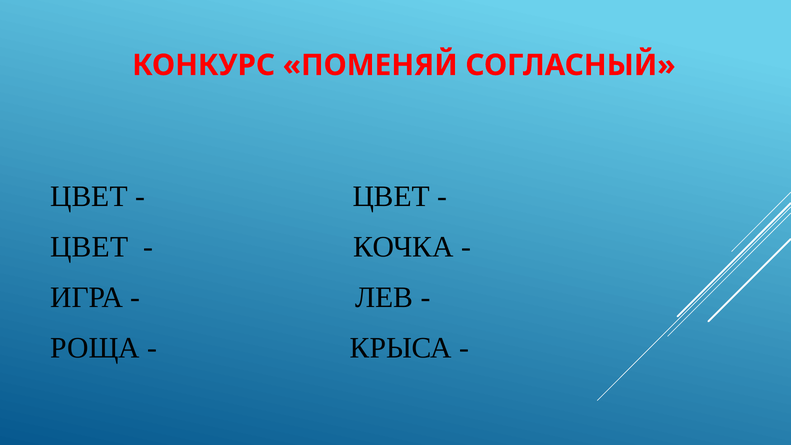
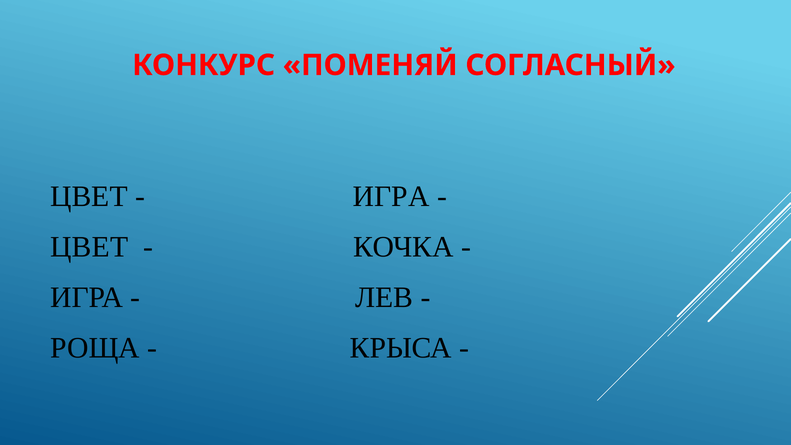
ЦВЕТ: ЦВЕТ -> ИГРА (391, 196)
